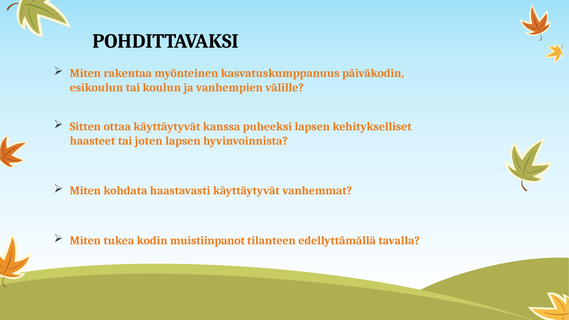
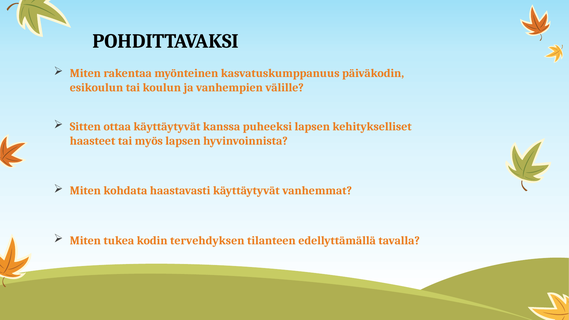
joten: joten -> myös (149, 141)
muistiinpanot: muistiinpanot -> tervehdyksen (207, 241)
